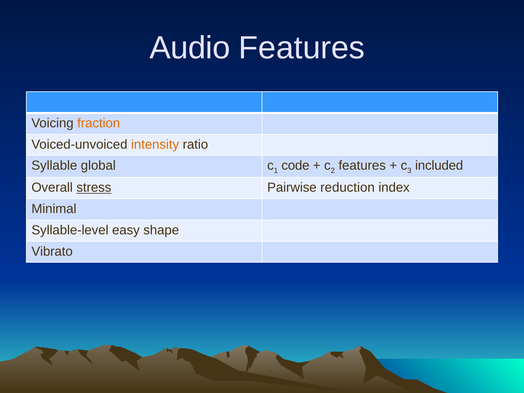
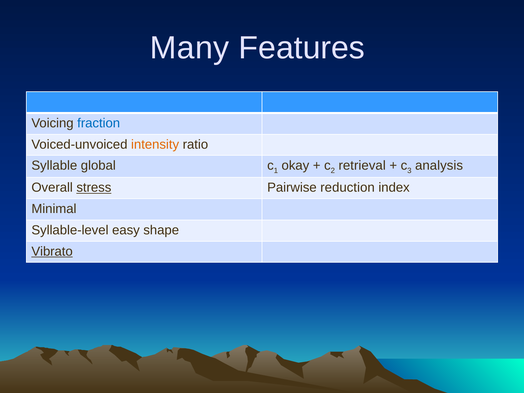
Audio: Audio -> Many (190, 48)
fraction colour: orange -> blue (99, 123)
code: code -> okay (295, 166)
features: features -> retrieval (362, 166)
included: included -> analysis (439, 166)
Vibrato underline: none -> present (52, 251)
